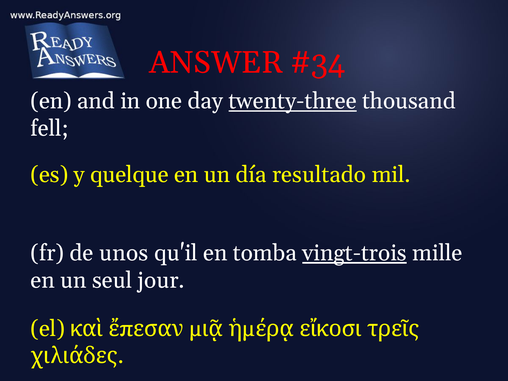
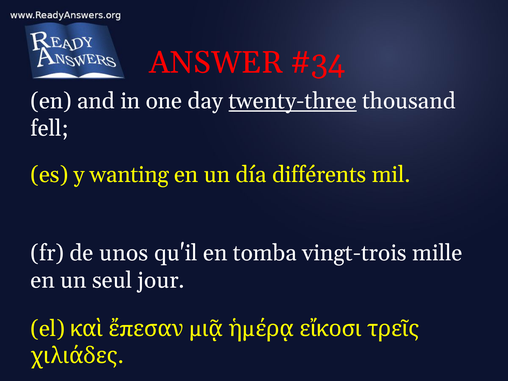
quelque: quelque -> wanting (129, 175)
resultado: resultado -> différents (319, 175)
vingt-trois underline: present -> none (355, 253)
